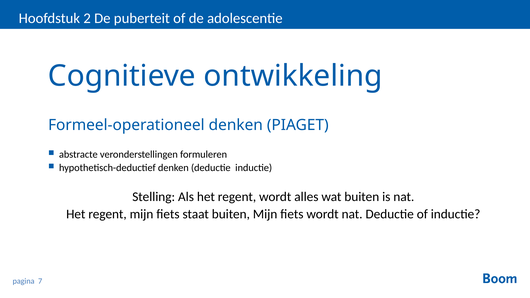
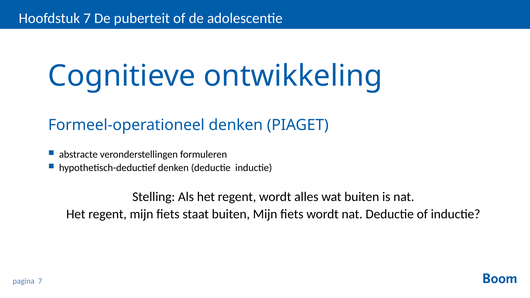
Hoofdstuk 2: 2 -> 7 (87, 18)
